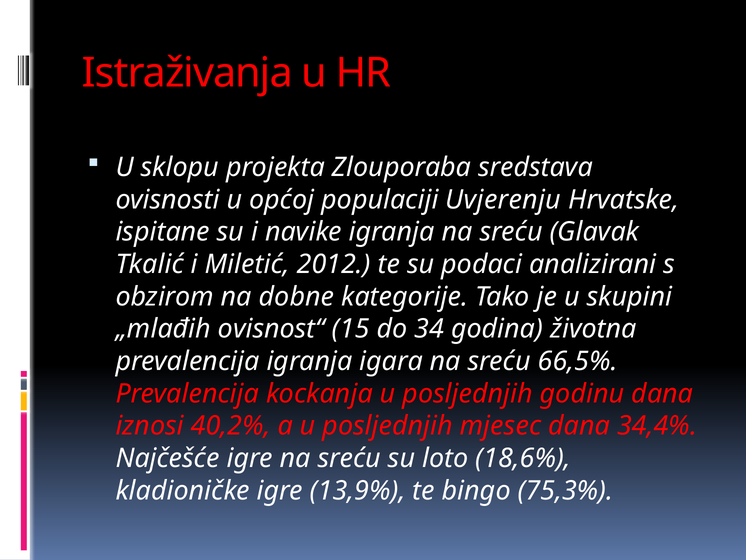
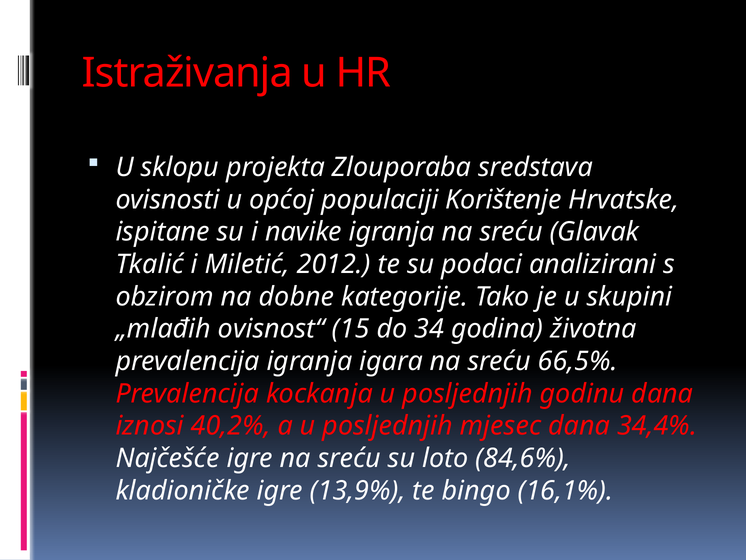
Uvjerenju: Uvjerenju -> Korištenje (504, 200)
18,6%: 18,6% -> 84,6% (523, 458)
75,3%: 75,3% -> 16,1% (565, 490)
